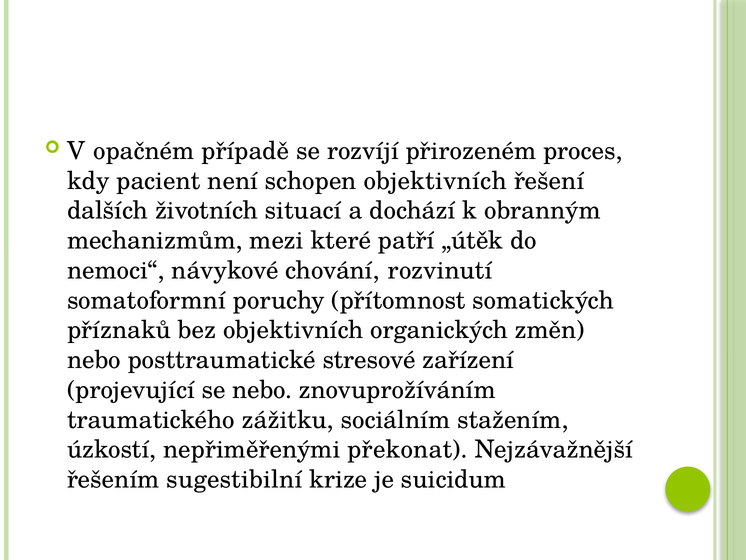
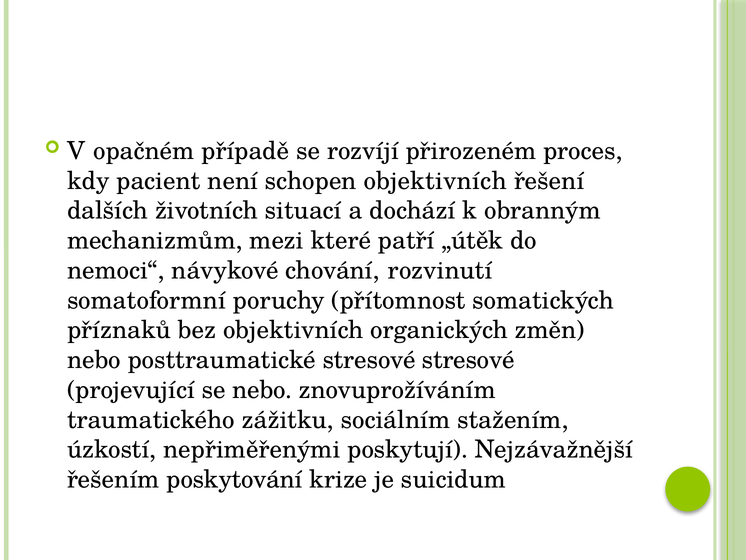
stresové zařízení: zařízení -> stresové (468, 360)
překonat: překonat -> poskytují (408, 449)
sugestibilní: sugestibilní -> poskytování (235, 479)
